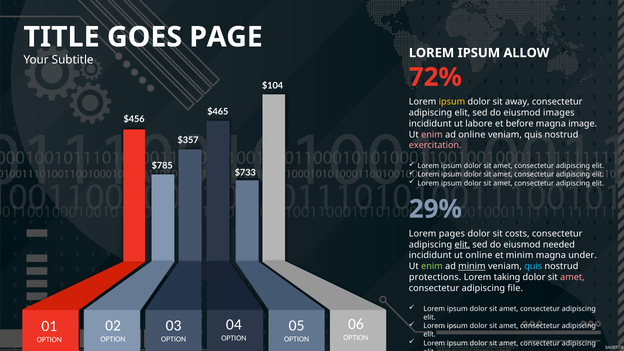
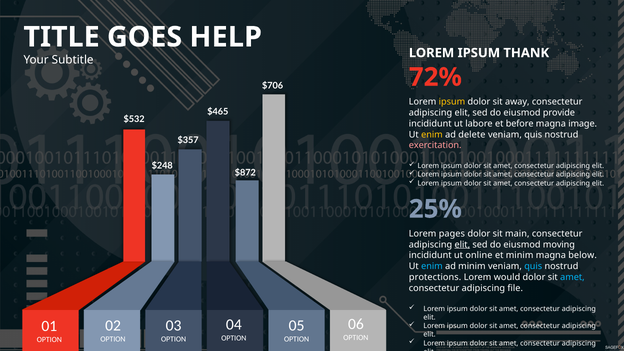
PAGE: PAGE -> HELP (226, 37)
ALLOW: ALLOW -> THANK (526, 53)
$104: $104 -> $706 (273, 86)
images: images -> provide (559, 113)
$456: $456 -> $532 (134, 119)
enim colour: pink -> yellow (432, 135)
ad online: online -> delete (472, 135)
$785: $785 -> $248 (162, 166)
$733: $733 -> $872 (245, 173)
29%: 29% -> 25% (435, 209)
costs: costs -> main (517, 234)
needed: needed -> moving (559, 245)
under: under -> below (583, 255)
enim colour: light green -> light blue (432, 266)
minim underline: present -> none (472, 266)
taking: taking -> would (507, 277)
amet colour: pink -> light blue (572, 277)
